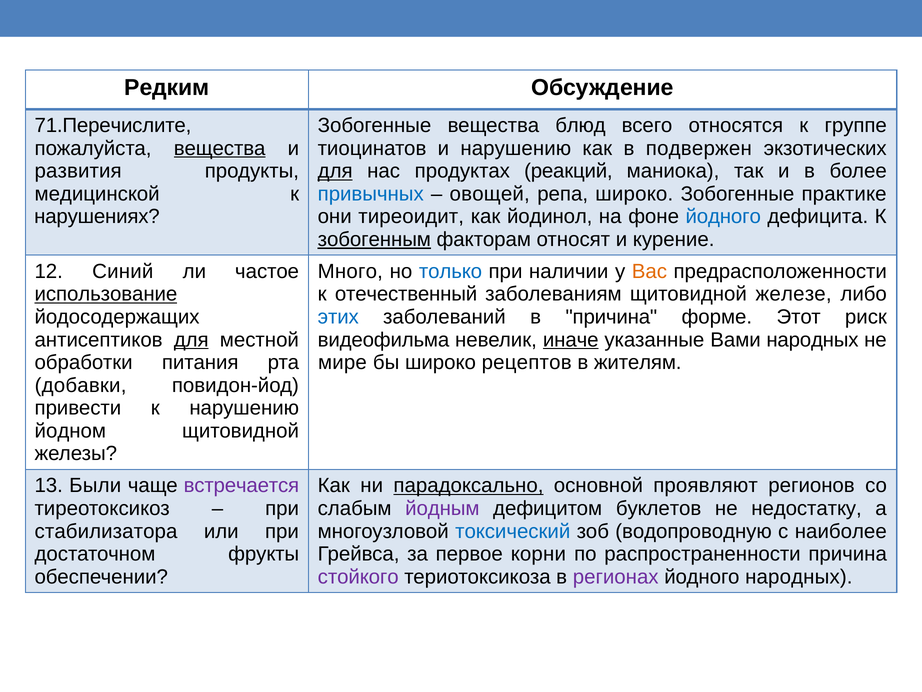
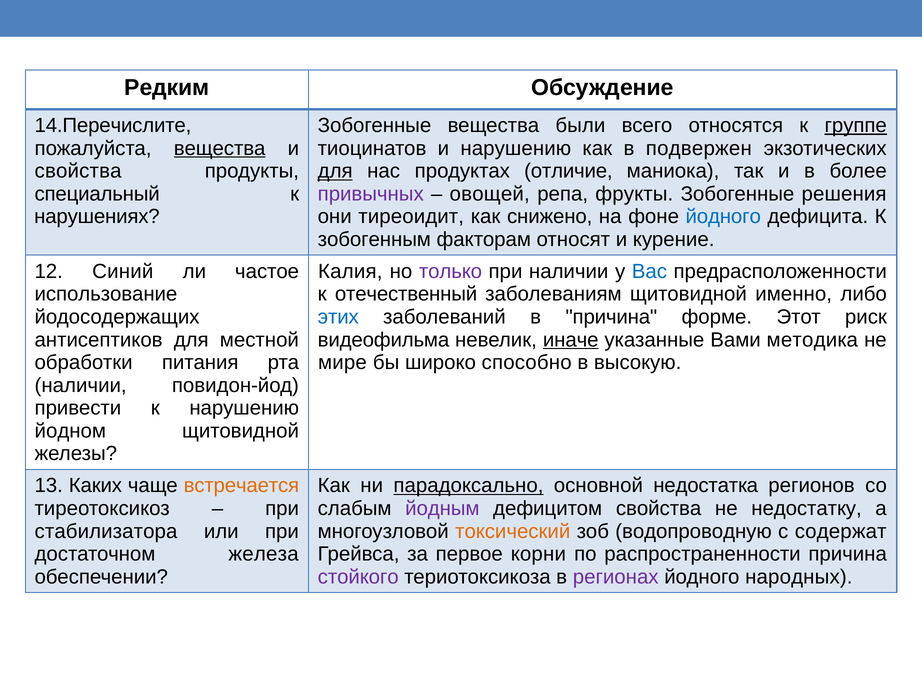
71.Перечислите: 71.Перечислите -> 14.Перечислите (113, 125)
блюд: блюд -> были (580, 125)
группе underline: none -> present (856, 125)
развития: развития -> свойства (78, 171)
реакций: реакций -> отличие (568, 171)
медицинской: медицинской -> специальный (97, 194)
привычных colour: blue -> purple (371, 194)
репа широко: широко -> фрукты (634, 194)
практике: практике -> решения (844, 194)
йодинол: йодинол -> снижено (550, 216)
зобогенным underline: present -> none (374, 239)
Много: Много -> Калия (350, 271)
только colour: blue -> purple (450, 271)
Вас colour: orange -> blue (649, 271)
использование underline: present -> none (106, 294)
железе: железе -> именно (794, 294)
для underline: present -> none (191, 340)
Вами народных: народных -> методика (812, 340)
рецептов: рецептов -> способно (527, 362)
жителям: жителям -> высокую (638, 362)
добавки: добавки -> наличии (81, 385)
Были: Были -> Каких (95, 485)
встречается colour: purple -> orange (241, 485)
проявляют: проявляют -> недостатка (706, 485)
дефицитом буклетов: буклетов -> свойства (659, 508)
токсический colour: blue -> orange (513, 531)
наиболее: наиболее -> содержат (841, 531)
фрукты: фрукты -> железа (264, 554)
